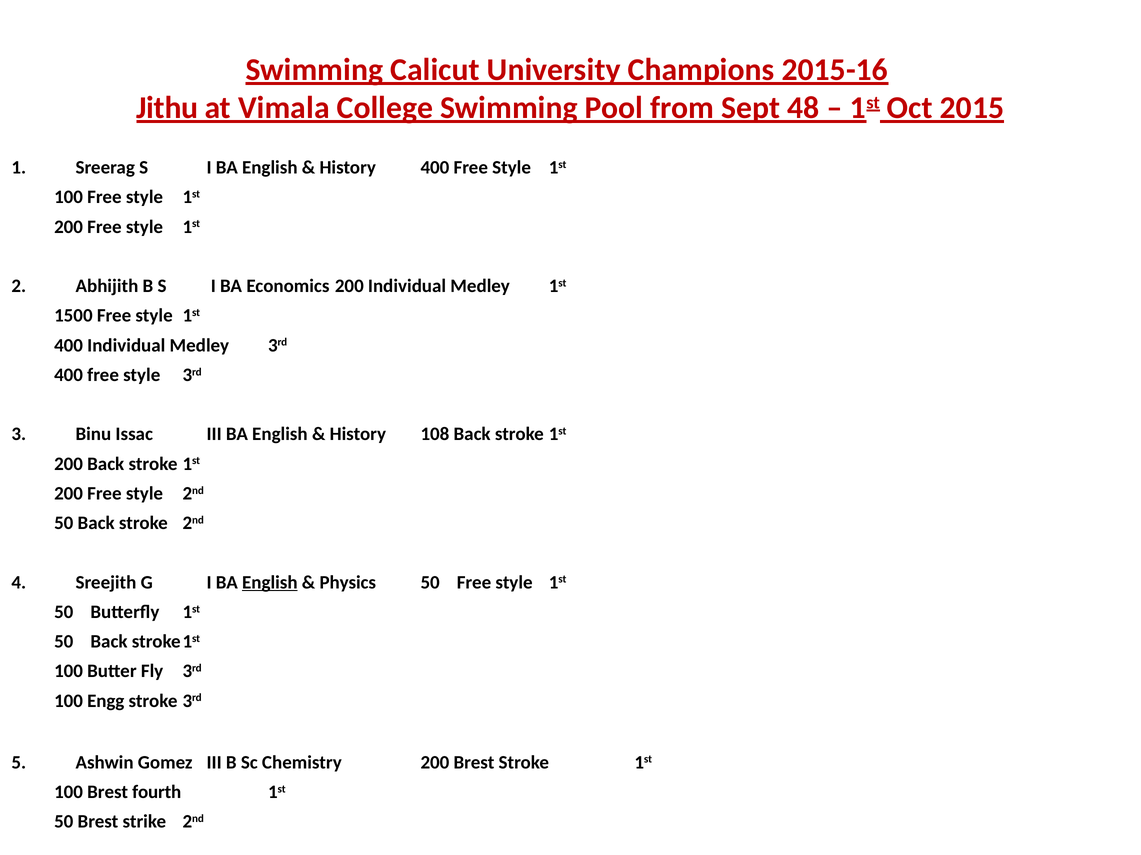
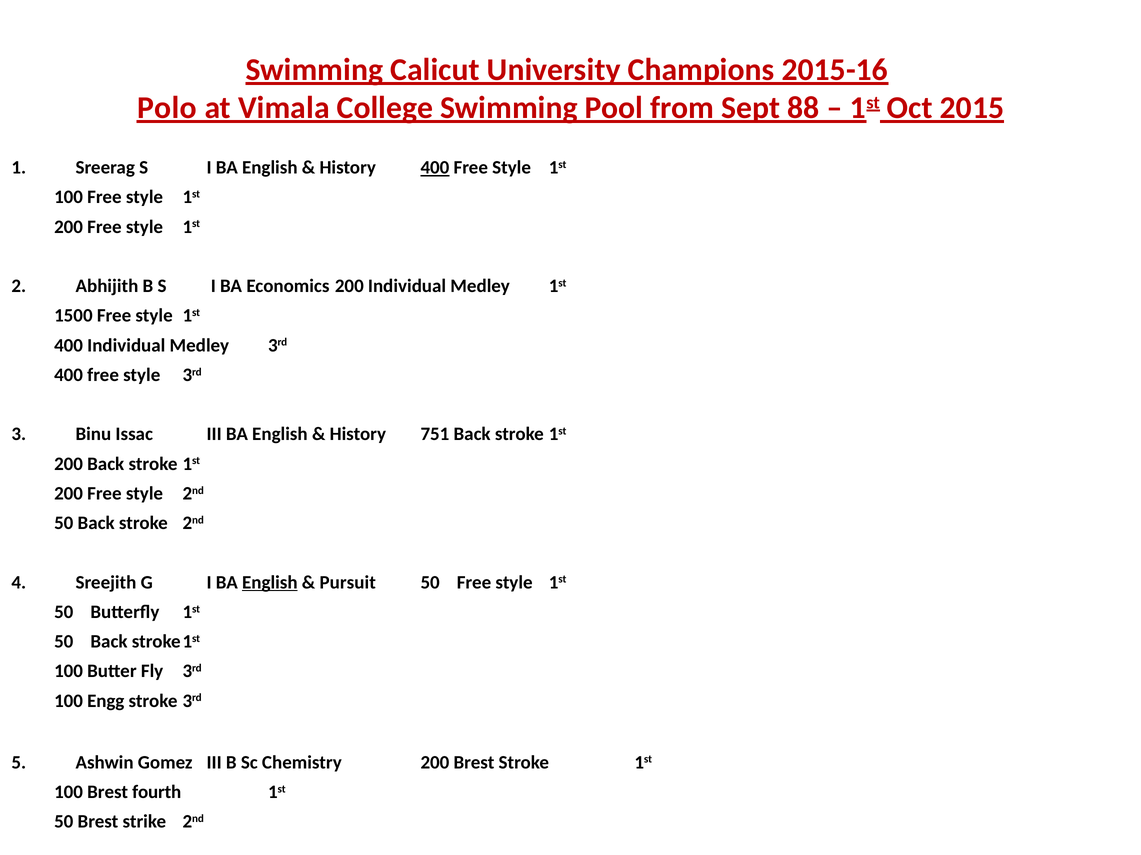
Jithu: Jithu -> Polo (167, 108)
48: 48 -> 88 (803, 108)
400 underline: none -> present (435, 168)
108: 108 -> 751 (435, 435)
Physics: Physics -> Pursuit (348, 583)
